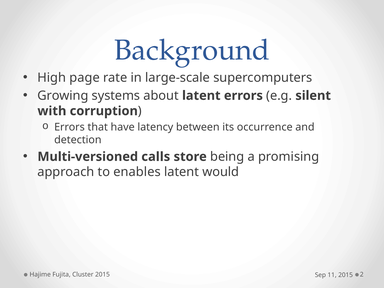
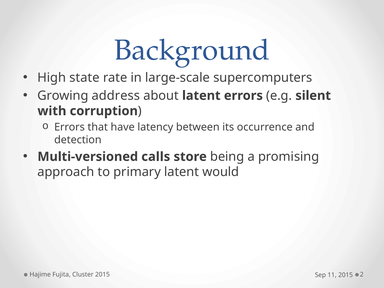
page: page -> state (85, 78)
systems: systems -> address (116, 96)
enables: enables -> primary (137, 172)
